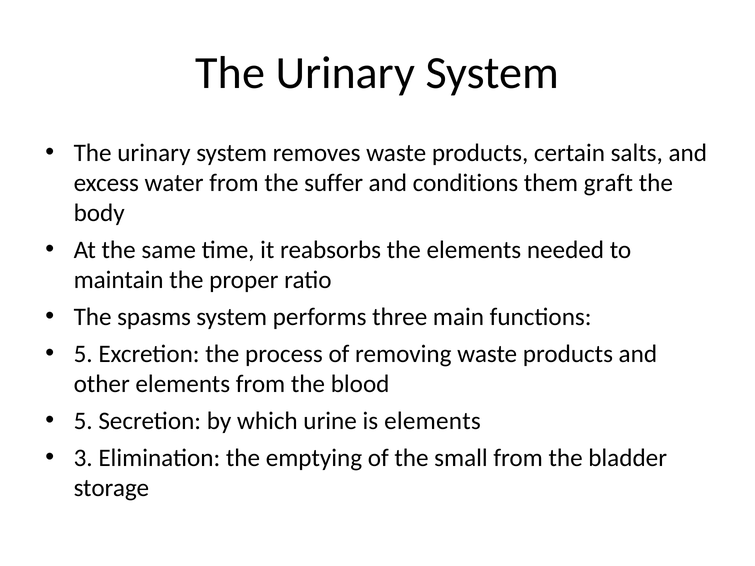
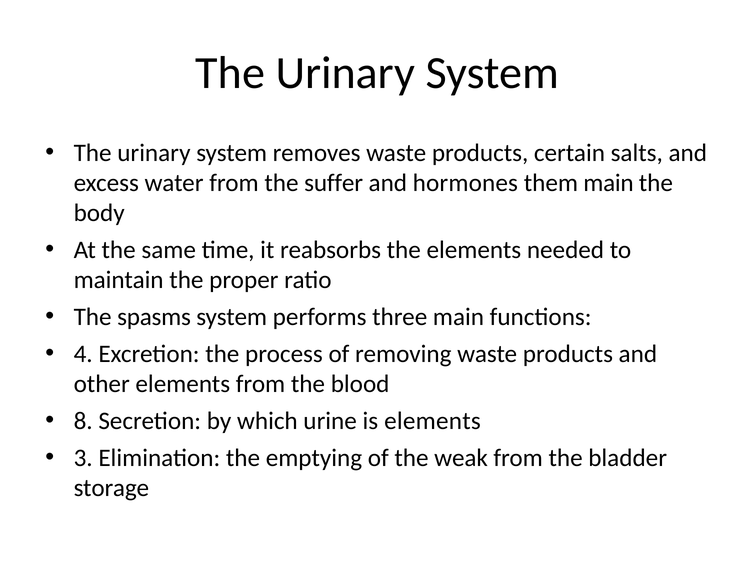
conditions: conditions -> hormones (465, 183)
them graft: graft -> main (609, 183)
5: 5 -> 4 (83, 354)
5: 5 -> 8 (83, 421)
small: small -> weak (461, 458)
